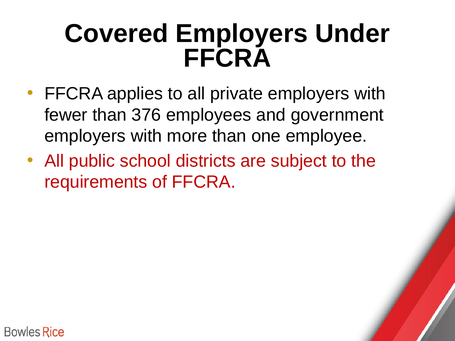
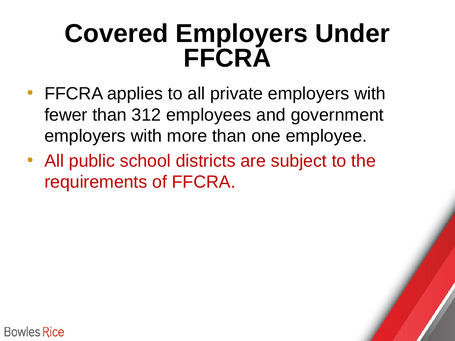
376: 376 -> 312 (146, 115)
